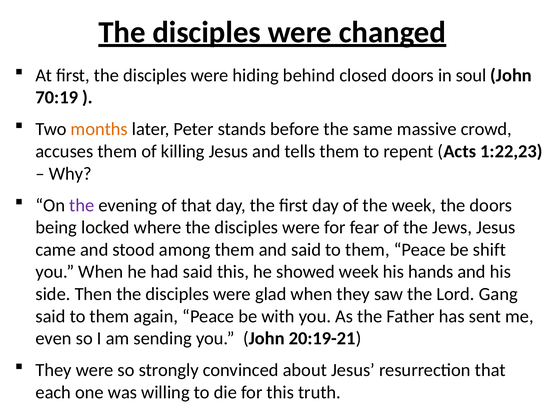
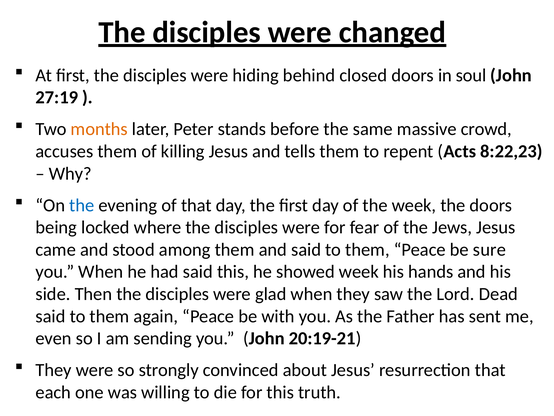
70:19: 70:19 -> 27:19 (57, 97)
1:22,23: 1:22,23 -> 8:22,23 (511, 151)
the colour: purple -> blue (82, 205)
shift: shift -> sure (489, 249)
Gang: Gang -> Dead (498, 294)
